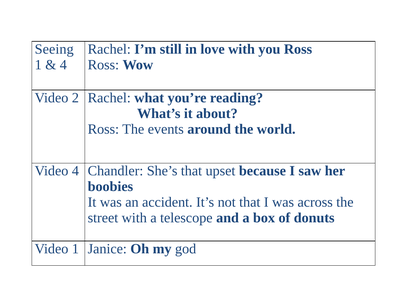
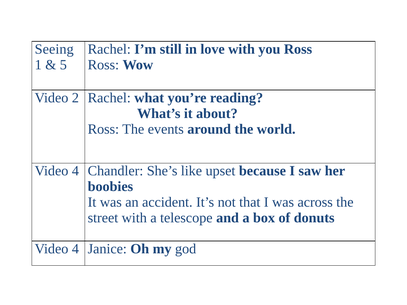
4: 4 -> 5 (63, 65)
She’s that: that -> like (191, 171)
1: 1 -> 4 (75, 249)
